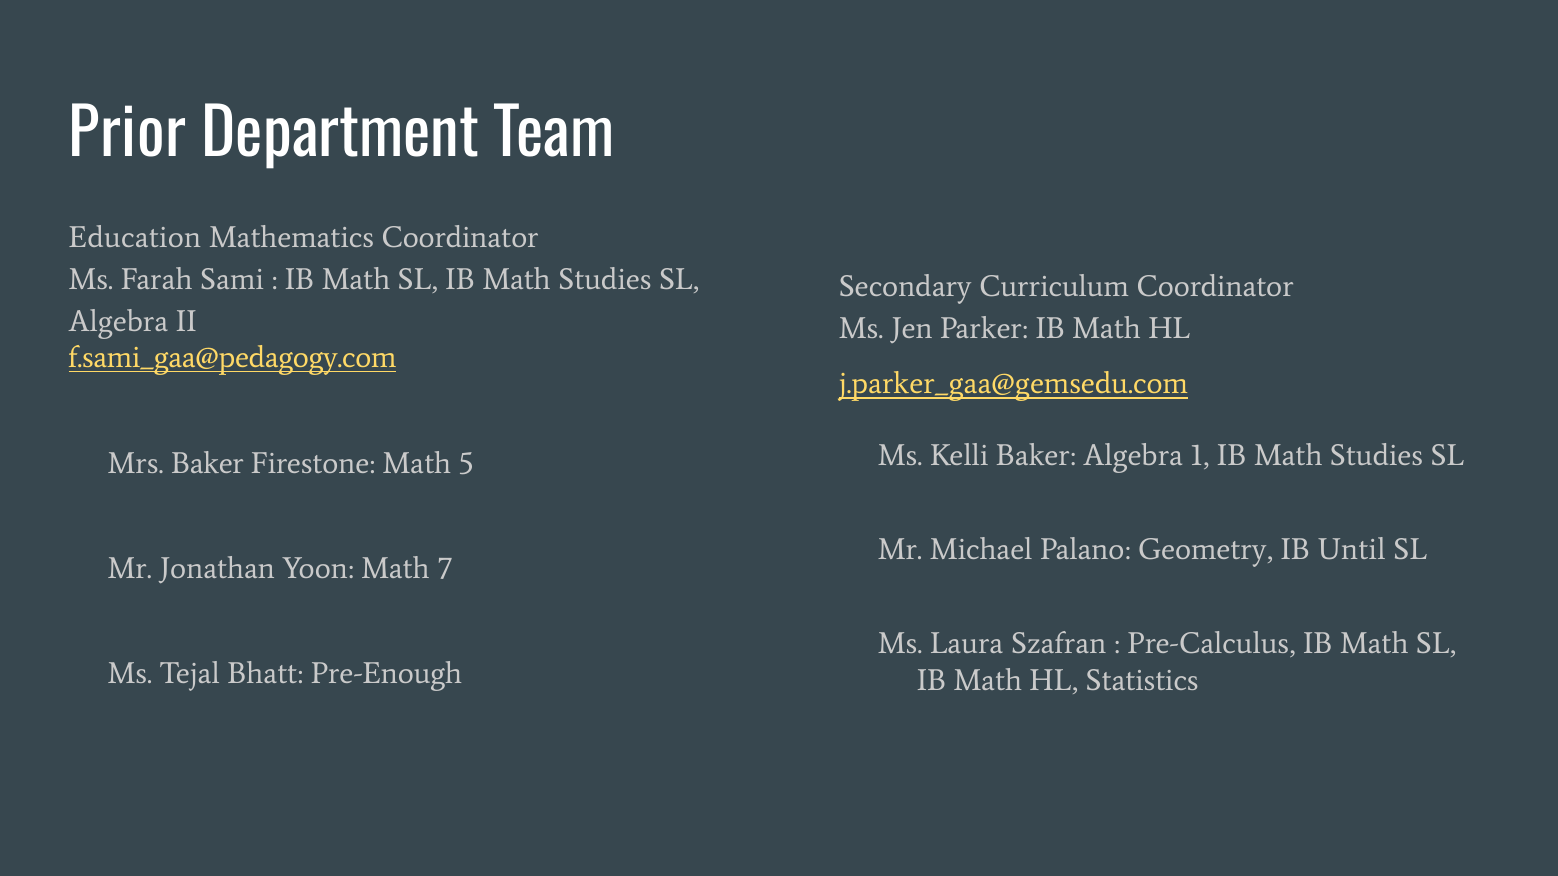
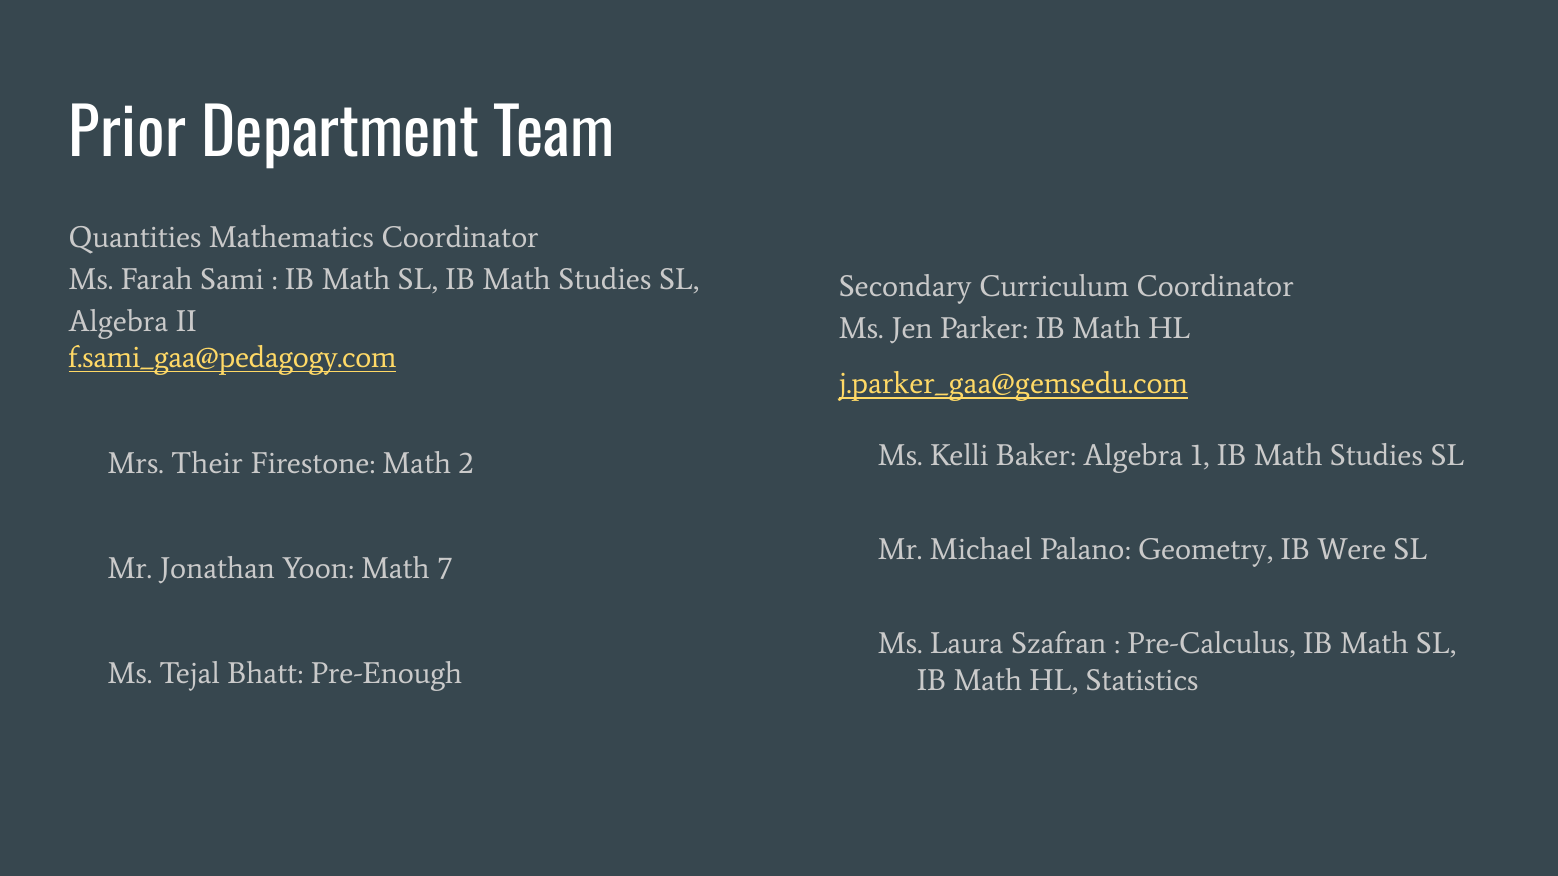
Education: Education -> Quantities (135, 238)
Mrs Baker: Baker -> Their (207, 463)
5: 5 -> 2 (466, 463)
Until: Until -> Were (1352, 550)
